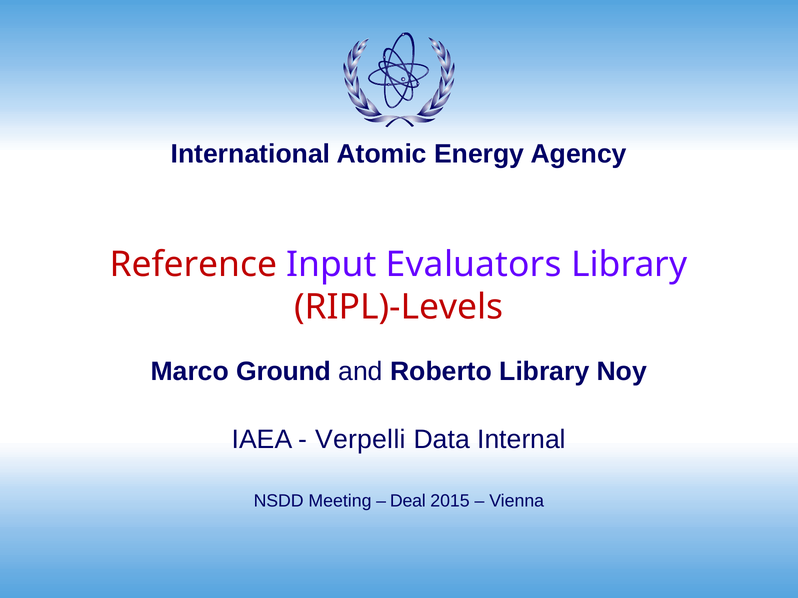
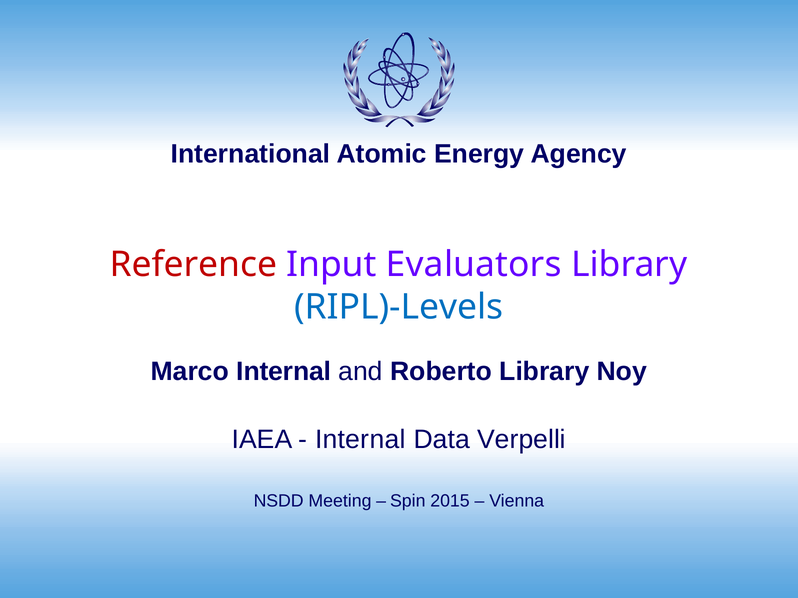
RIPL)-Levels colour: red -> blue (399, 307)
Marco Ground: Ground -> Internal (284, 372)
Verpelli: Verpelli -> Internal (360, 440)
Internal: Internal -> Verpelli (522, 440)
Deal: Deal -> Spin (408, 501)
